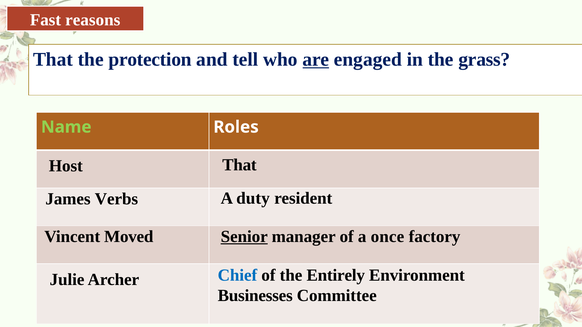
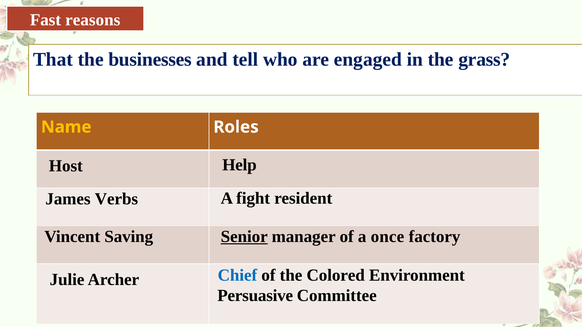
protection: protection -> businesses (150, 60)
are underline: present -> none (316, 60)
Name colour: light green -> yellow (66, 127)
That: That -> Help (239, 165)
duty: duty -> fight (253, 198)
Moved: Moved -> Saving (129, 237)
Entirely: Entirely -> Colored (336, 276)
Businesses: Businesses -> Persuasive (255, 296)
